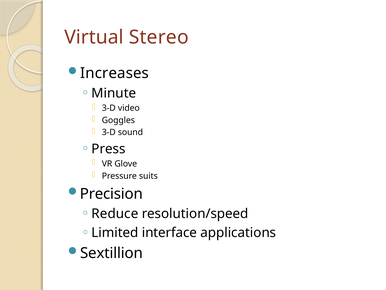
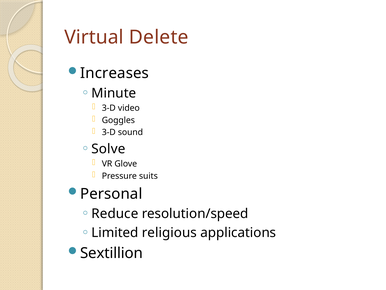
Stereo: Stereo -> Delete (159, 37)
Press: Press -> Solve (108, 149)
Precision: Precision -> Personal (111, 193)
interface: interface -> religious (169, 232)
